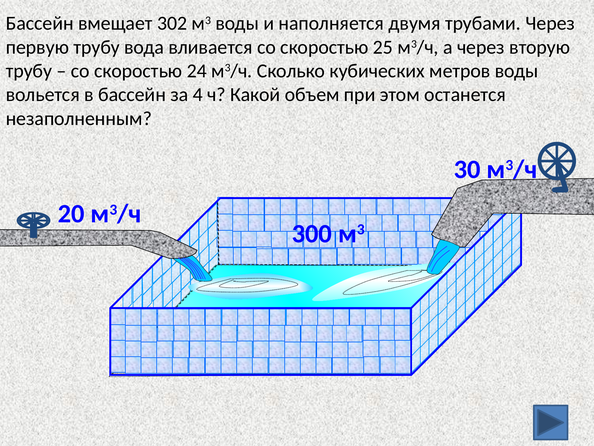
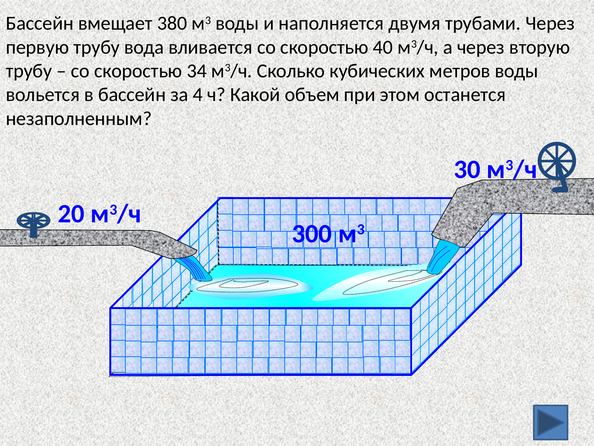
302: 302 -> 380 (172, 23)
25: 25 -> 40 (383, 47)
24: 24 -> 34 (197, 71)
